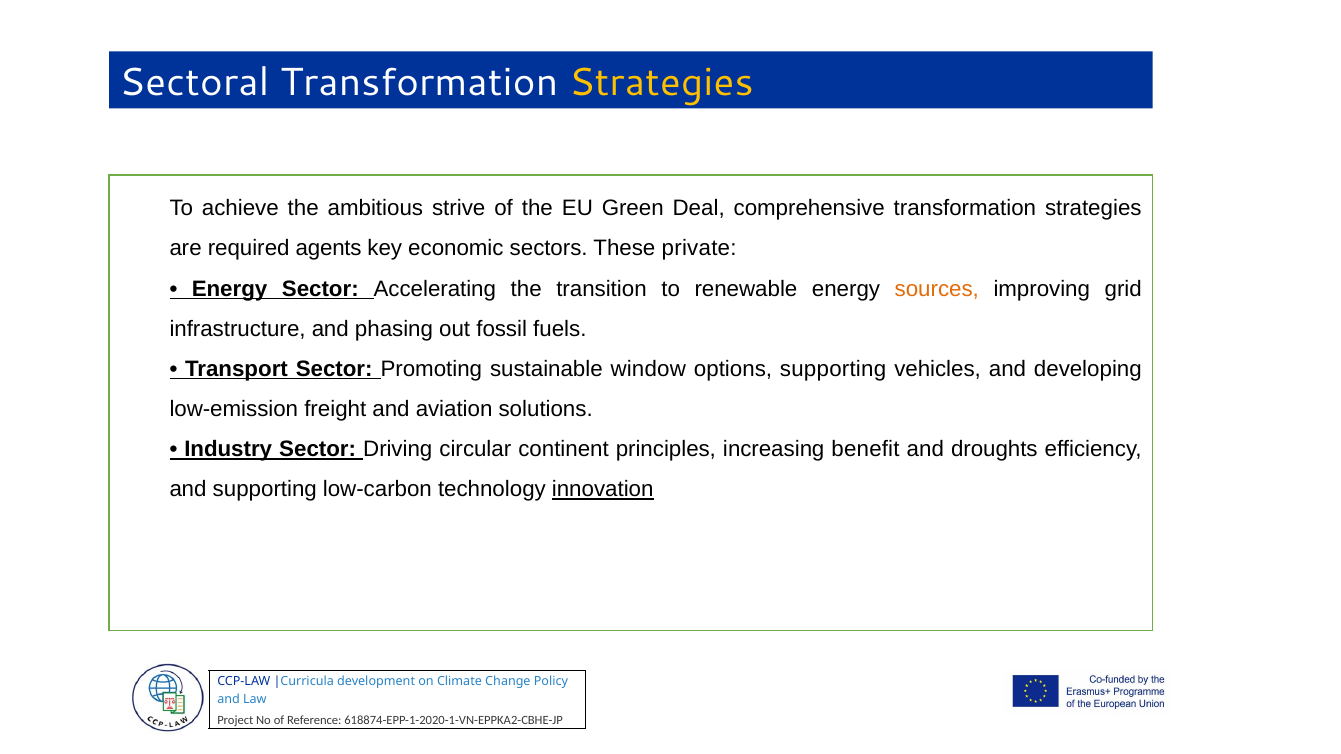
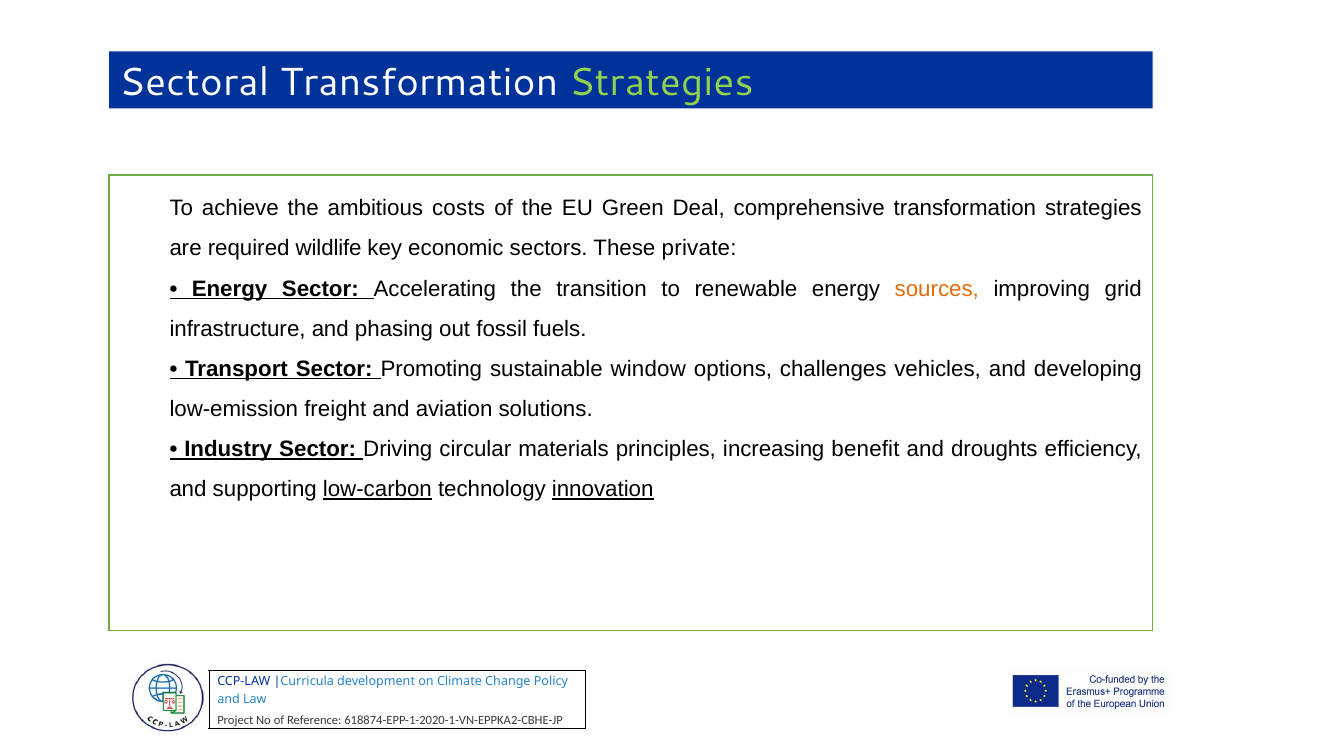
Strategies colour: yellow -> light green (661, 83)
strive: strive -> costs (459, 208)
agents: agents -> wildlife (329, 249)
options supporting: supporting -> challenges (833, 369)
continent: continent -> materials (564, 449)
low-carbon underline: none -> present (377, 490)
